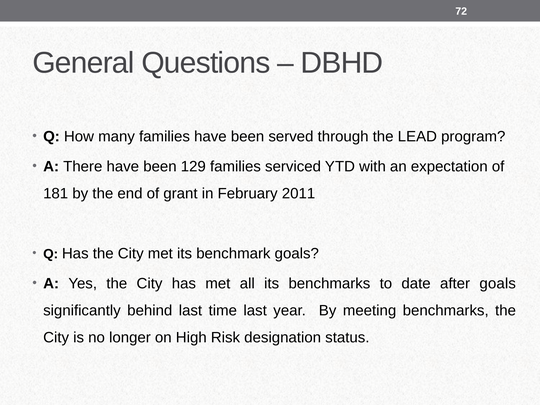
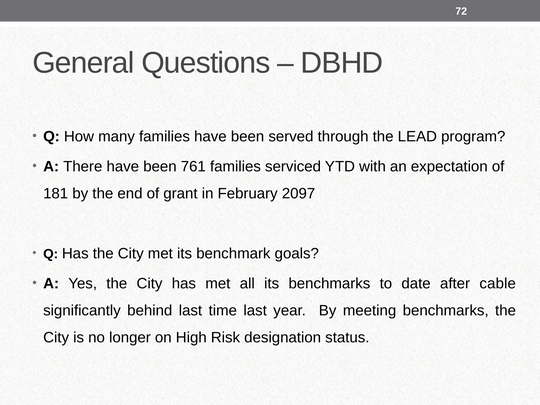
129: 129 -> 761 (193, 166)
2011: 2011 -> 2097 (299, 193)
after goals: goals -> cable (498, 284)
